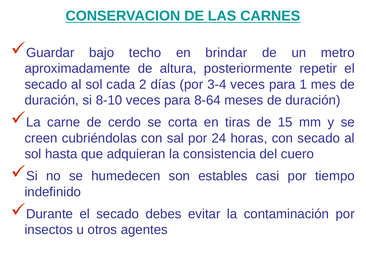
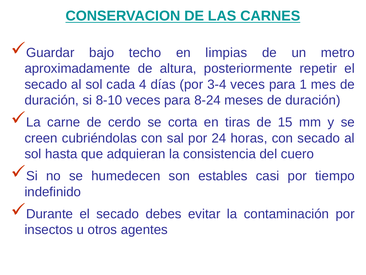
brindar: brindar -> limpias (226, 53)
2: 2 -> 4 (143, 84)
8-64: 8-64 -> 8-24 (207, 100)
